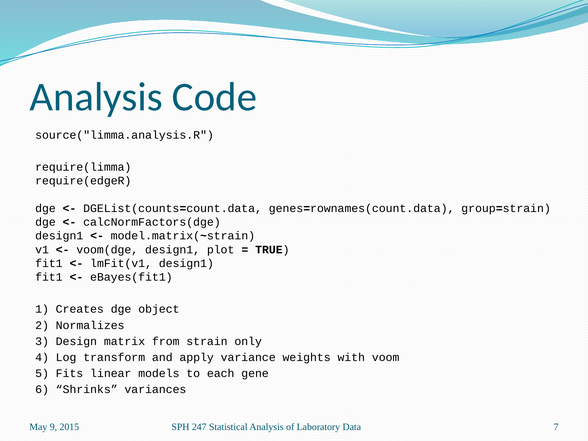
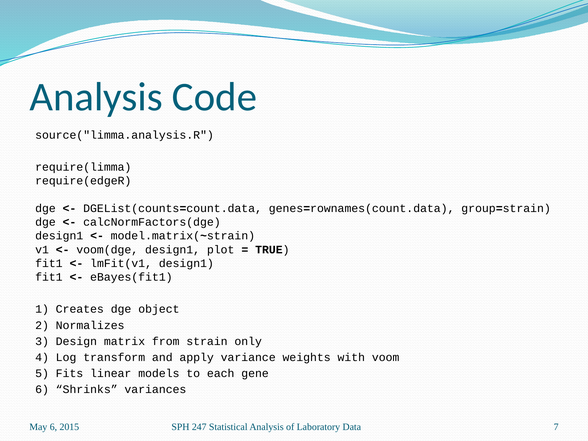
May 9: 9 -> 6 (53, 427)
